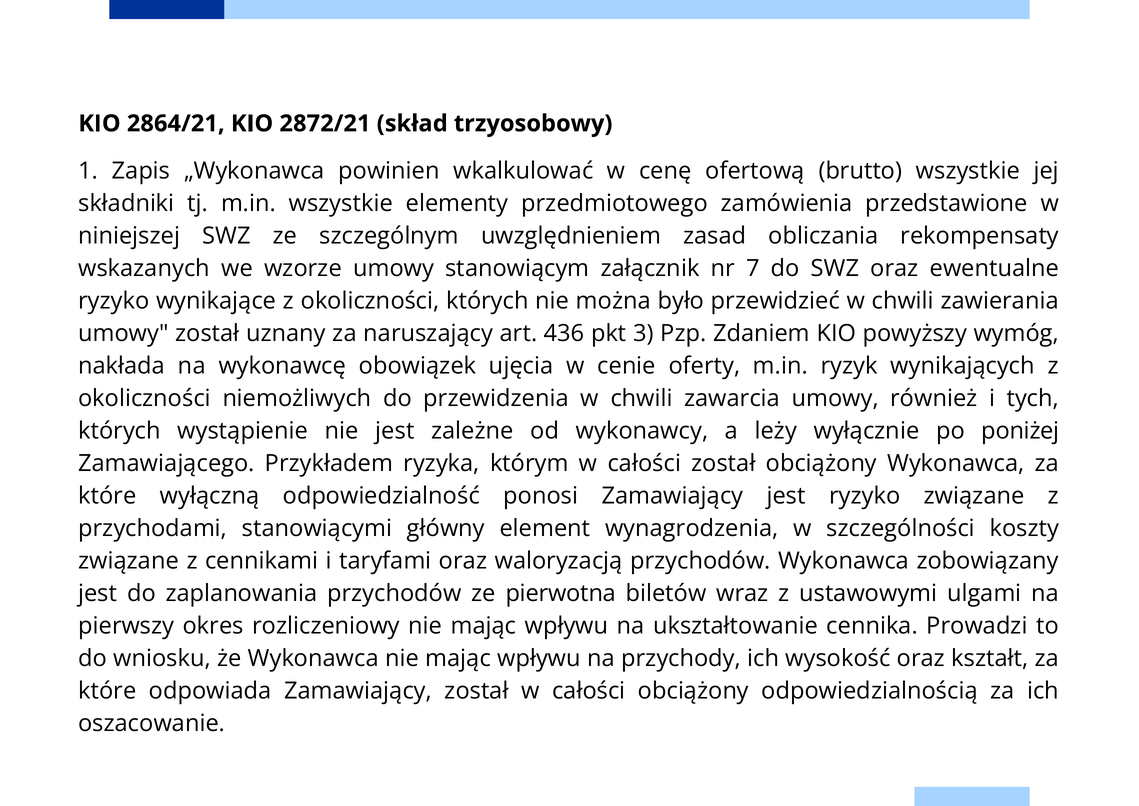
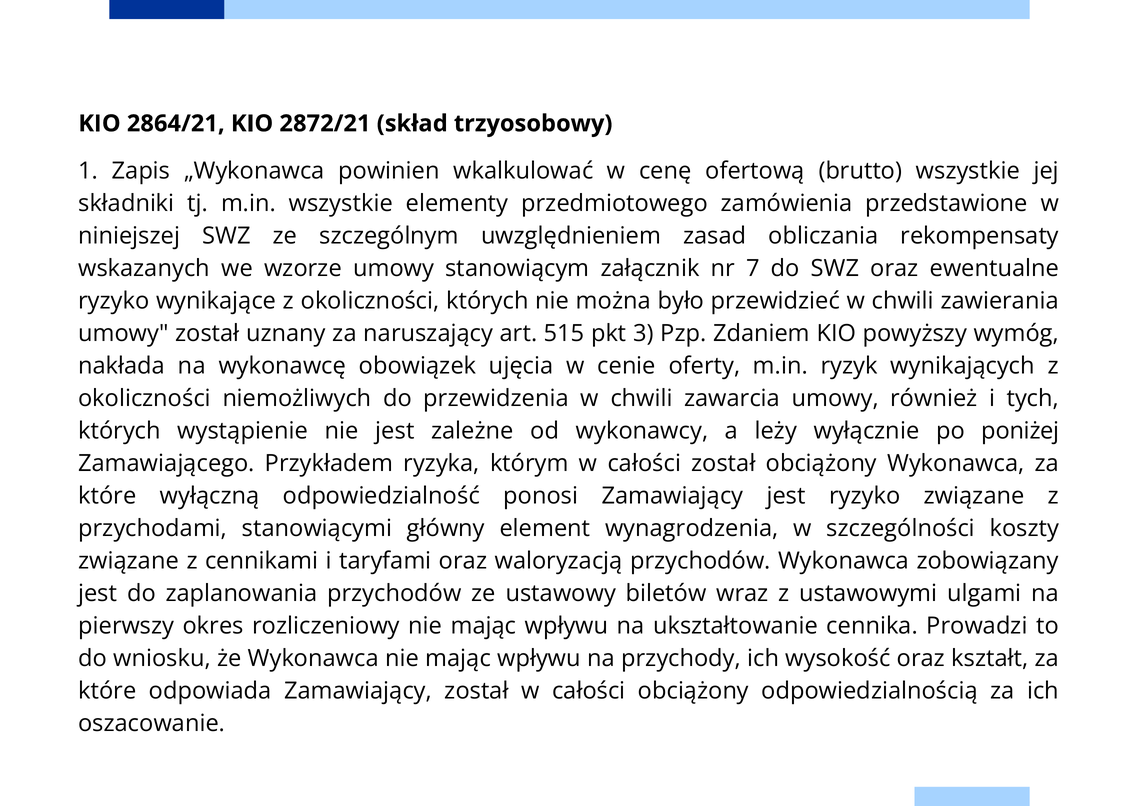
436: 436 -> 515 (564, 333)
pierwotna: pierwotna -> ustawowy (561, 593)
